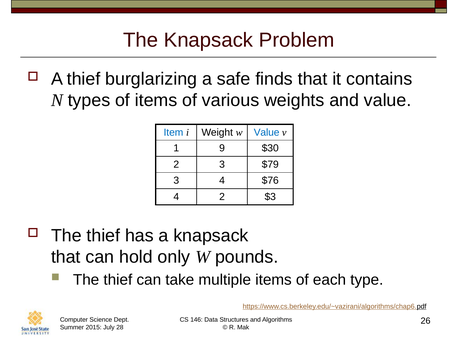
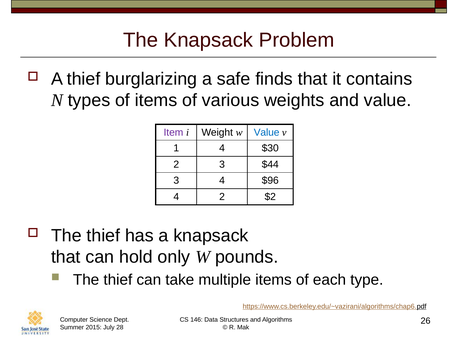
Item colour: blue -> purple (173, 133)
1 9: 9 -> 4 (222, 148)
$79: $79 -> $44 (270, 165)
$76: $76 -> $96 (270, 181)
$3: $3 -> $2 (270, 197)
